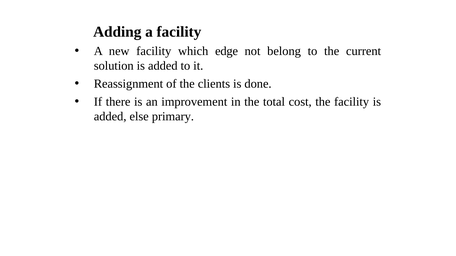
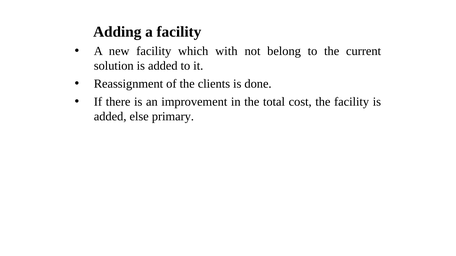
edge: edge -> with (226, 51)
